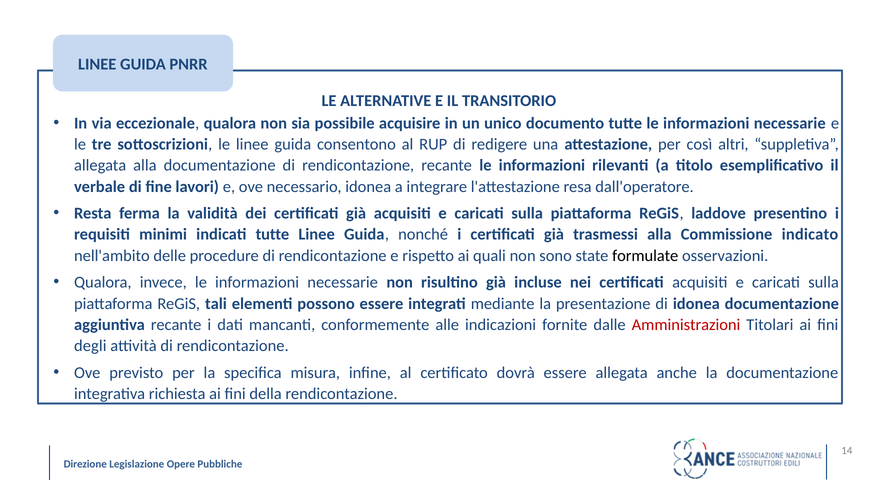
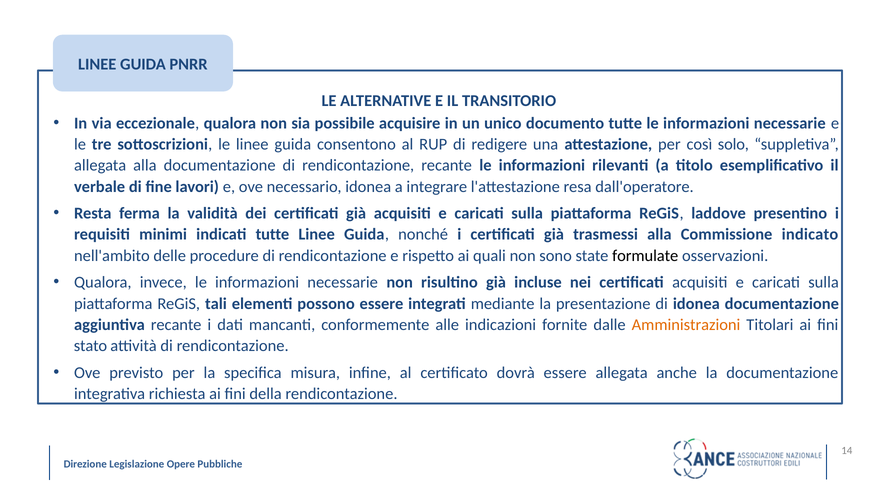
altri: altri -> solo (733, 144)
Amministrazioni colour: red -> orange (686, 325)
degli: degli -> stato (90, 346)
